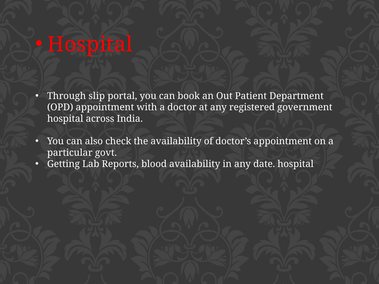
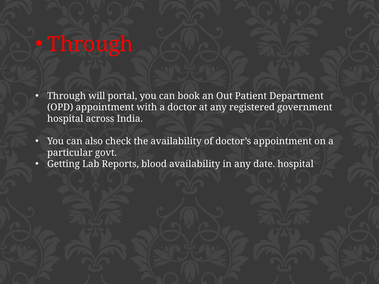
Hospital: Hospital -> Through (90, 44)
slip: slip -> will (97, 96)
